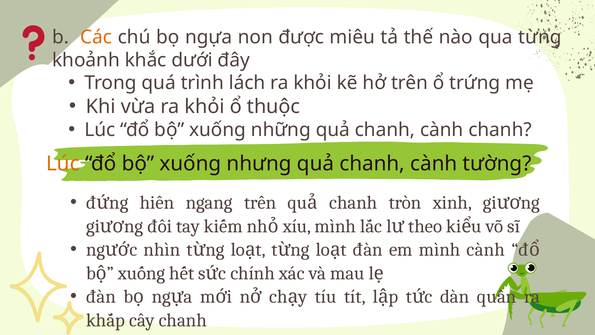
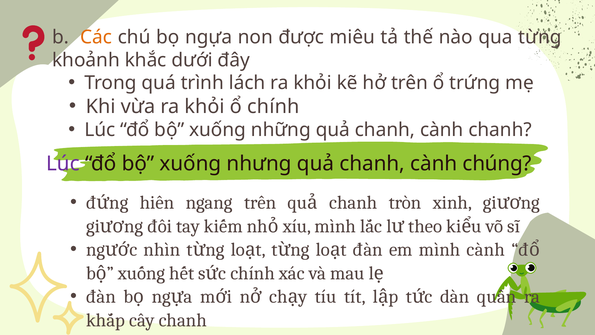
ổ thuộc: thuộc -> chính (273, 106)
Lúc colour: orange -> purple (63, 164)
tường: tường -> chúng (497, 164)
